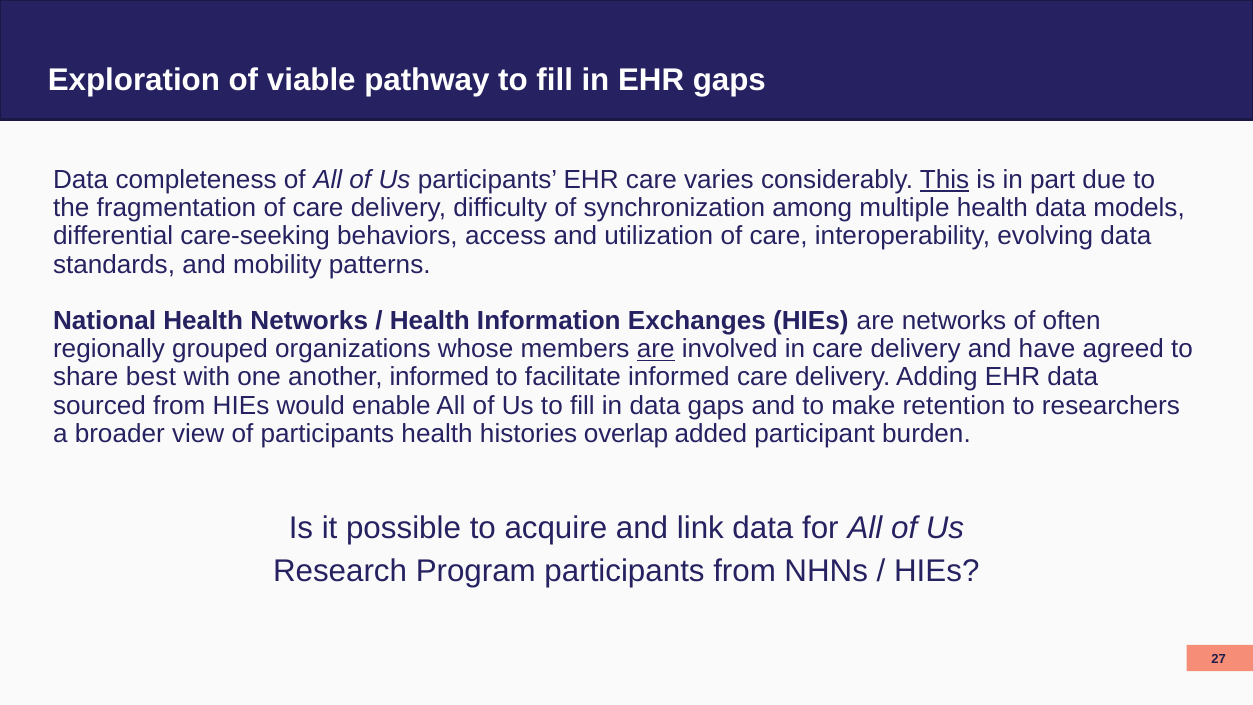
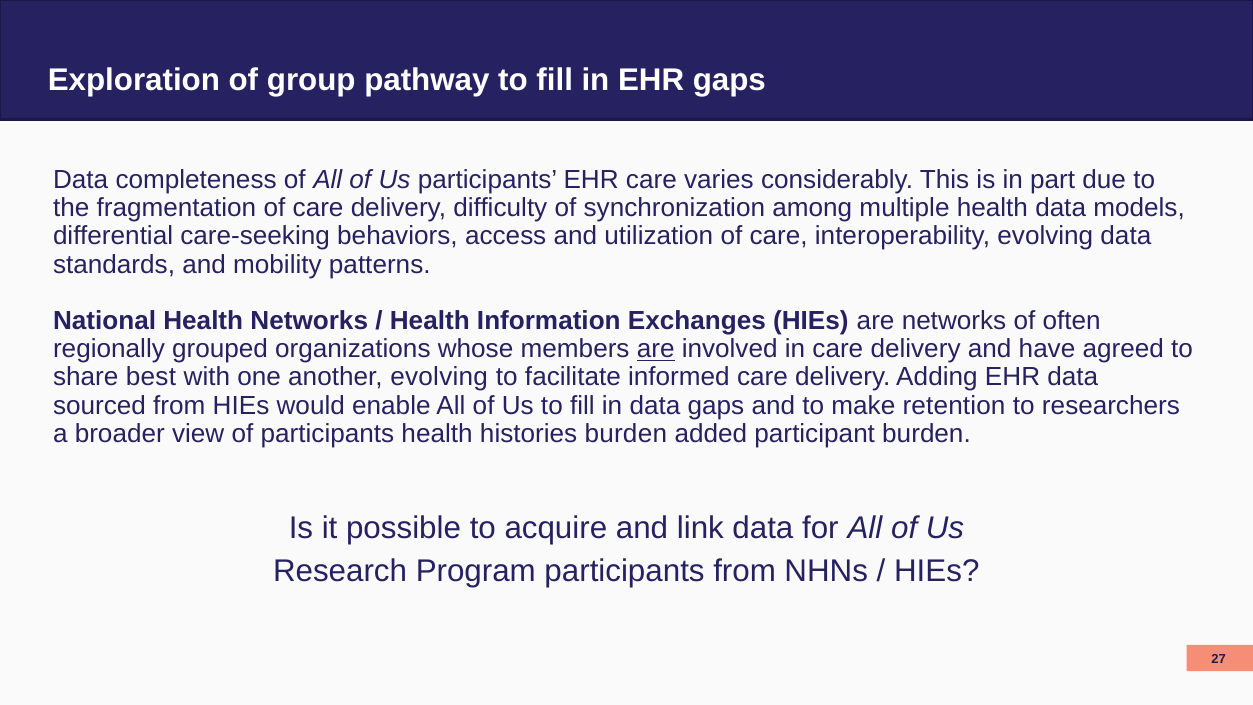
viable: viable -> group (311, 80)
This underline: present -> none (945, 180)
another informed: informed -> evolving (439, 377)
histories overlap: overlap -> burden (626, 434)
